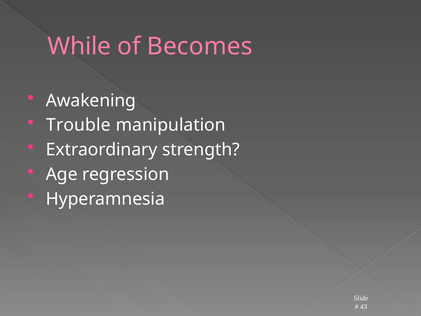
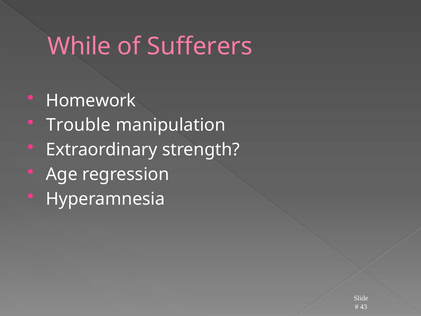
Becomes: Becomes -> Sufferers (200, 46)
Awakening: Awakening -> Homework (91, 100)
